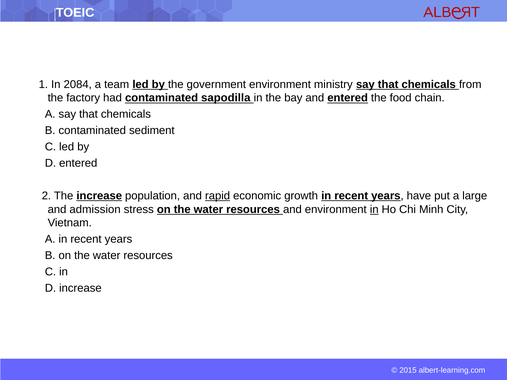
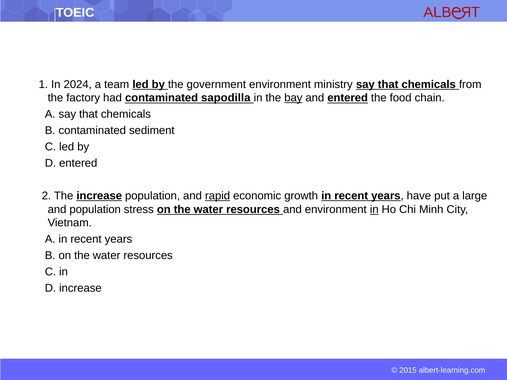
2084: 2084 -> 2024 (78, 84)
bay underline: none -> present (293, 98)
and admission: admission -> population (95, 209)
